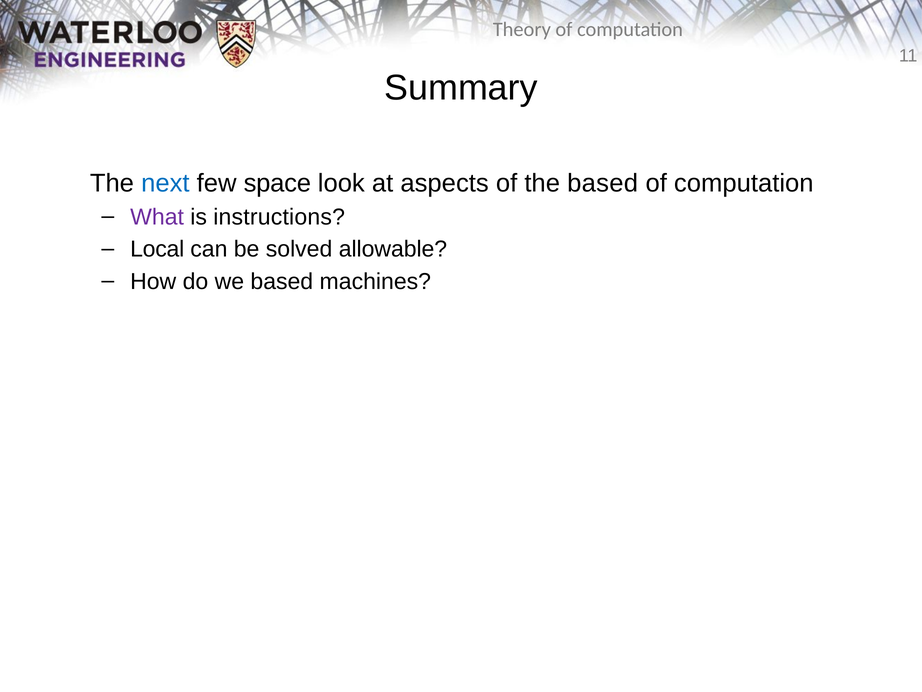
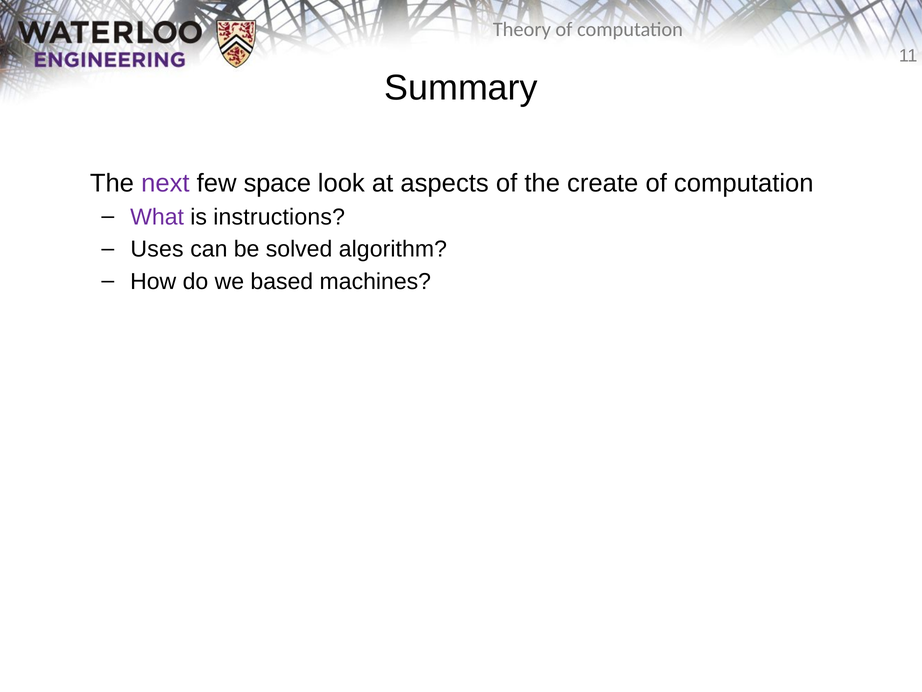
next colour: blue -> purple (165, 183)
the based: based -> create (603, 183)
Local: Local -> Uses (157, 249)
allowable: allowable -> algorithm (393, 249)
